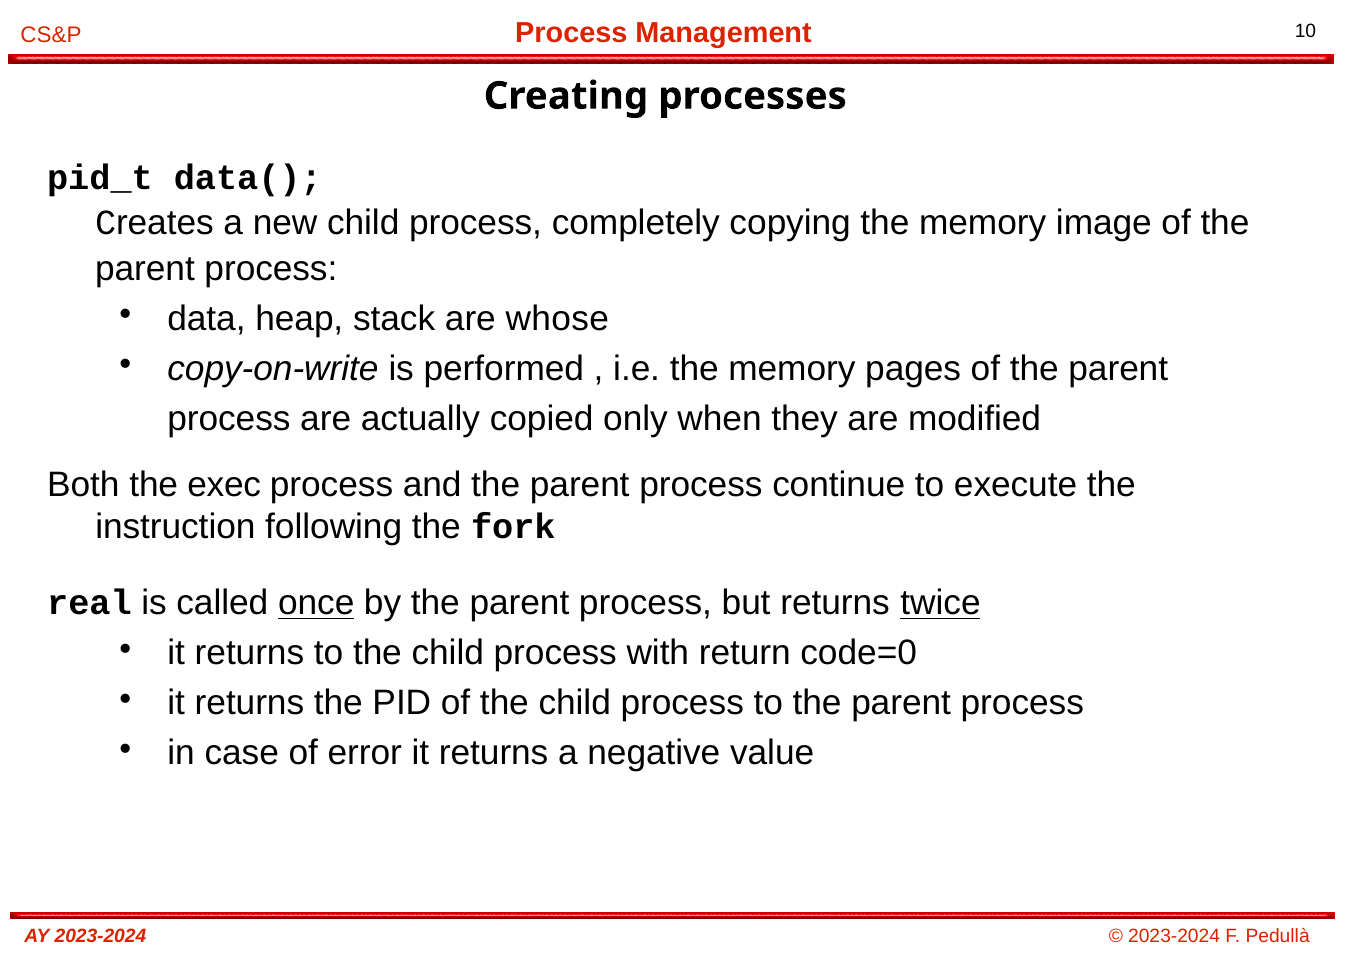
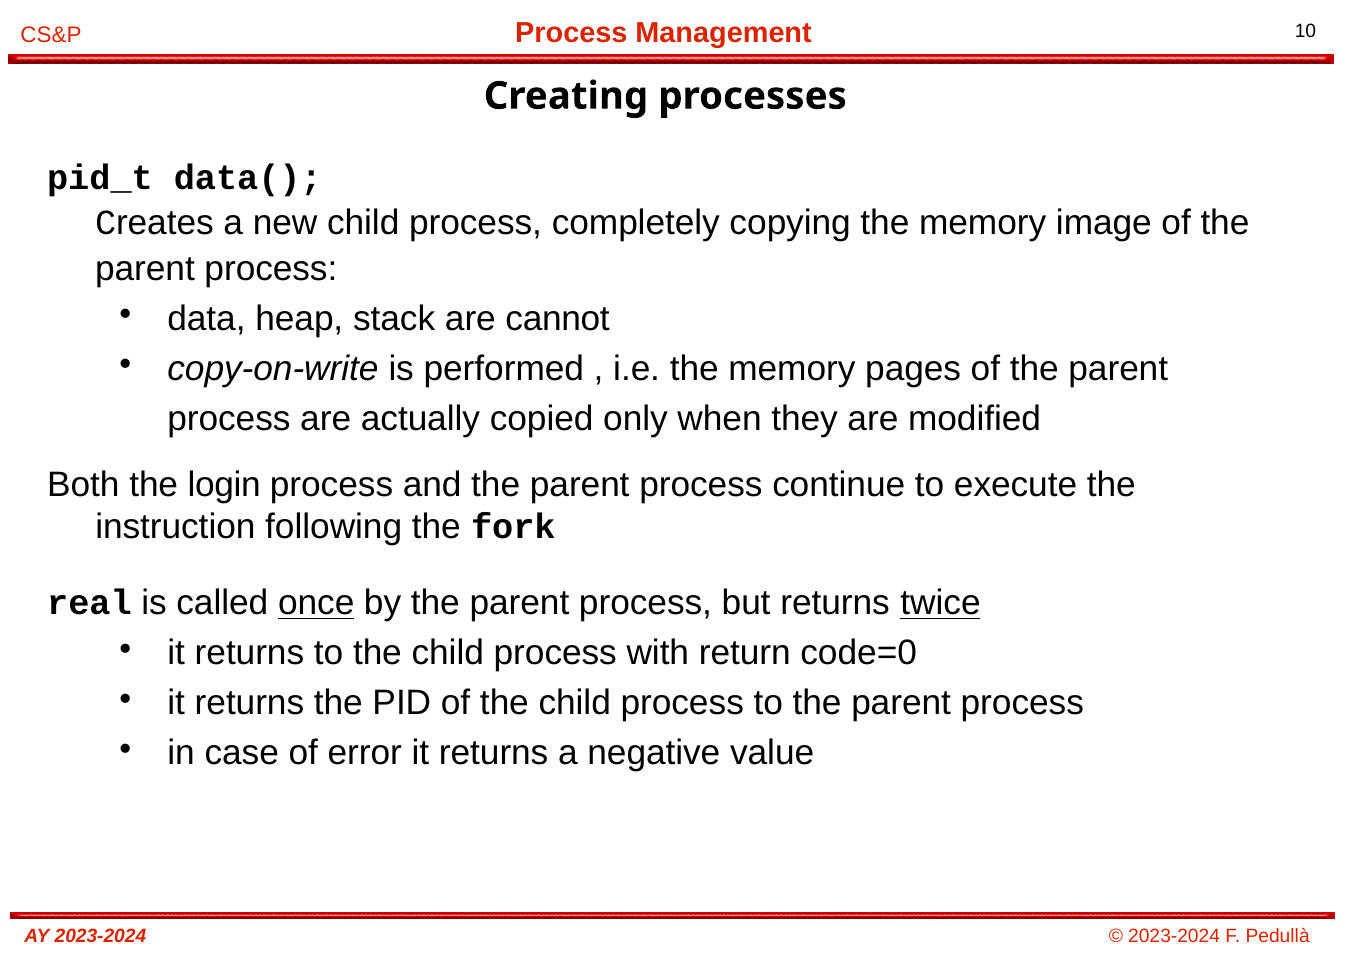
whose: whose -> cannot (558, 318)
exec: exec -> login (224, 485)
